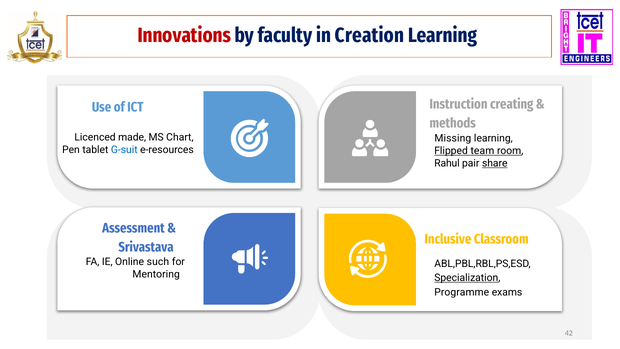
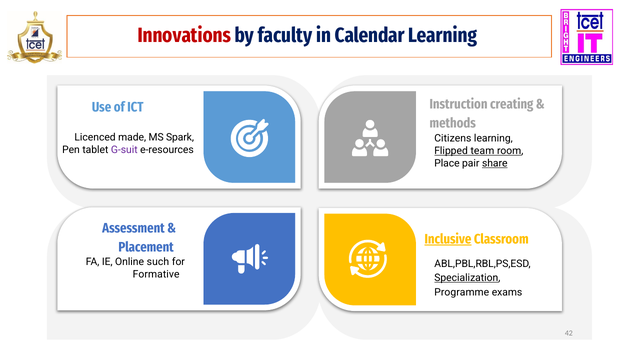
Creation: Creation -> Calendar (370, 36)
Chart: Chart -> Spark (180, 137)
Missing: Missing -> Citizens (453, 138)
G-suit colour: blue -> purple (124, 150)
Rahul: Rahul -> Place (447, 163)
Inclusive underline: none -> present (448, 239)
Srivastava: Srivastava -> Placement (146, 247)
Mentoring: Mentoring -> Formative (156, 274)
